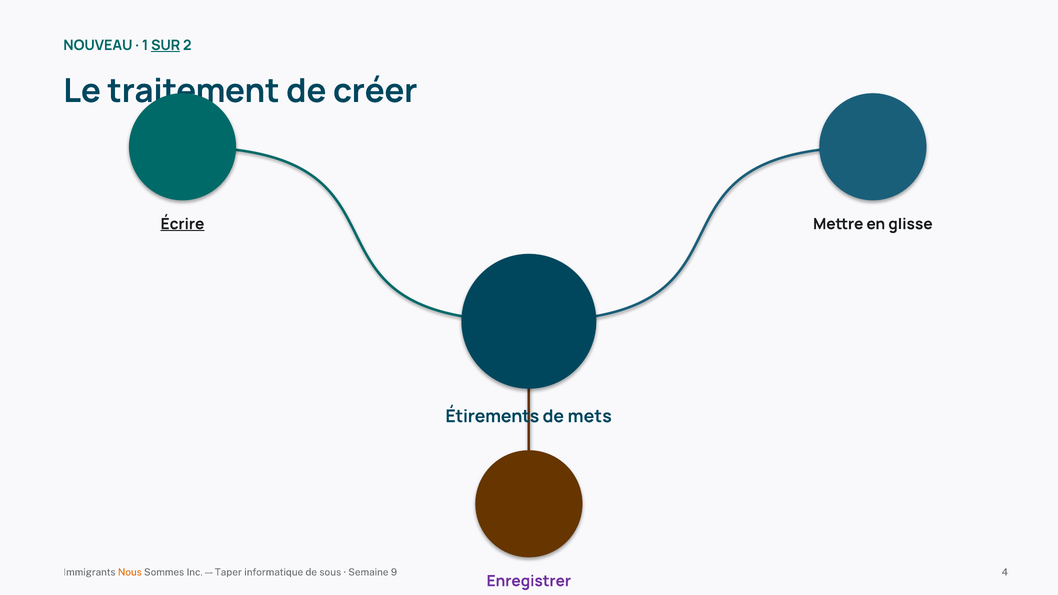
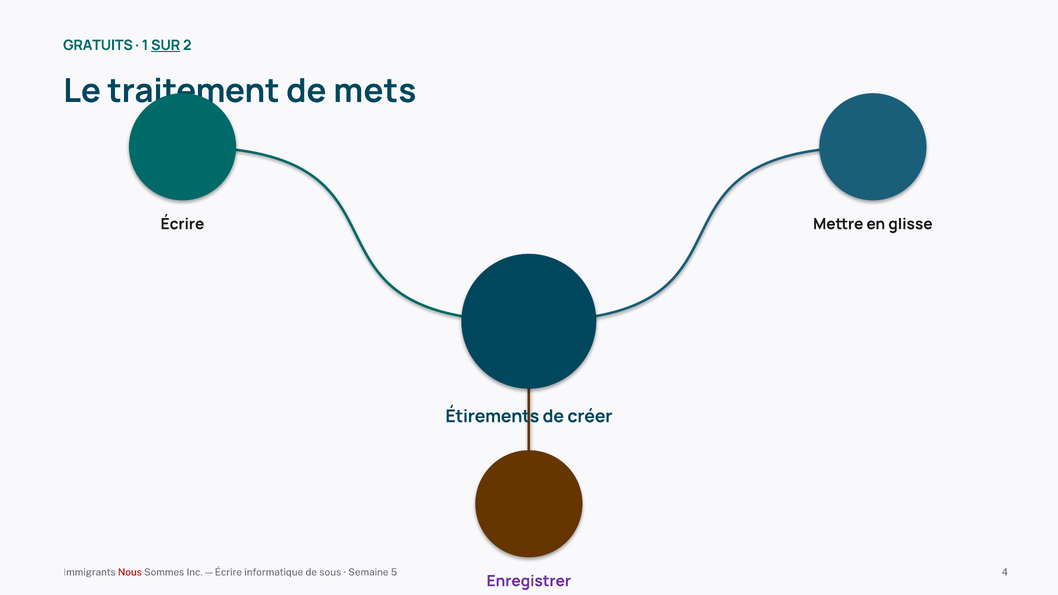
NOUVEAU: NOUVEAU -> GRATUITS (98, 45)
créer: créer -> mets (375, 91)
Écrire underline: present -> none (182, 224)
mets: mets -> créer (590, 416)
Nous colour: orange -> red (130, 572)
Taper: Taper -> Écrire (228, 572)
9: 9 -> 5 (394, 572)
